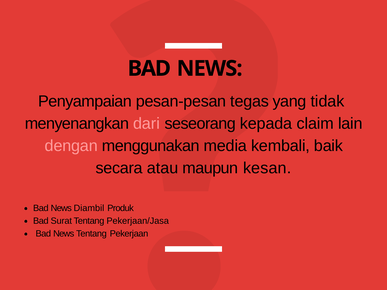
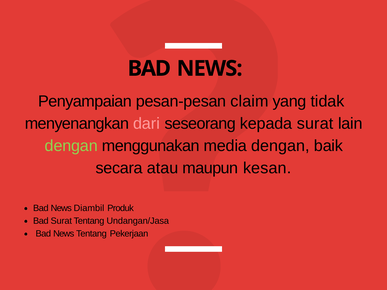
tegas: tegas -> claim (249, 101)
kepada claim: claim -> surat (315, 124)
dengan colour: pink -> light green (71, 146)
media kembali: kembali -> dengan (280, 146)
Pekerjaan/Jasa: Pekerjaan/Jasa -> Undangan/Jasa (138, 221)
